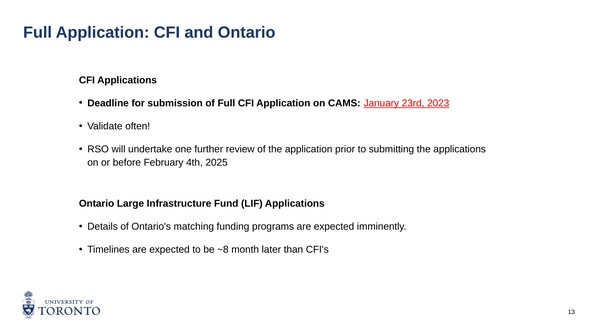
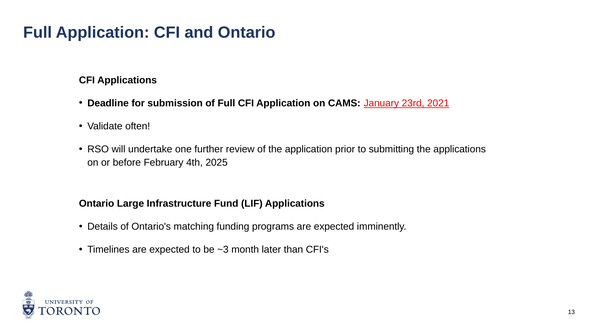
2023: 2023 -> 2021 (438, 103)
~8: ~8 -> ~3 (223, 250)
